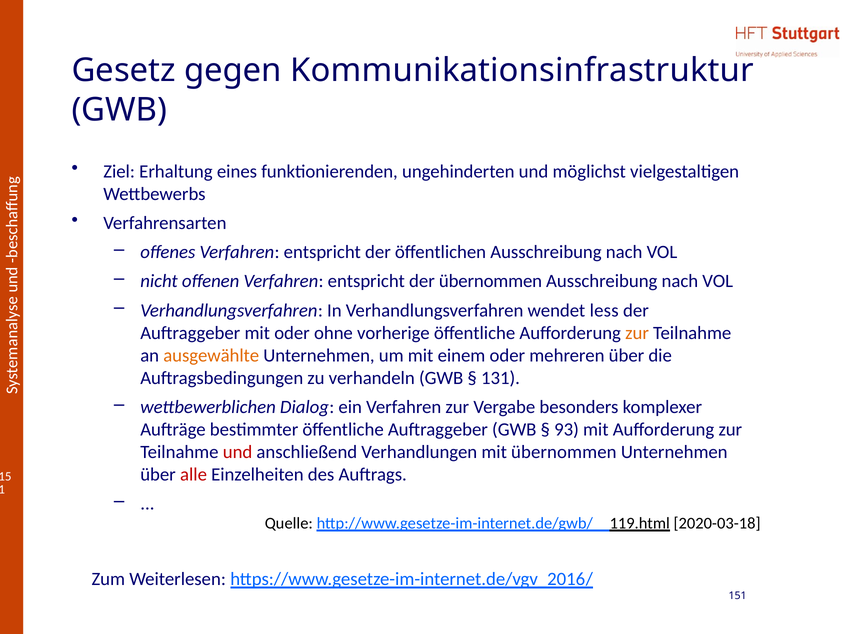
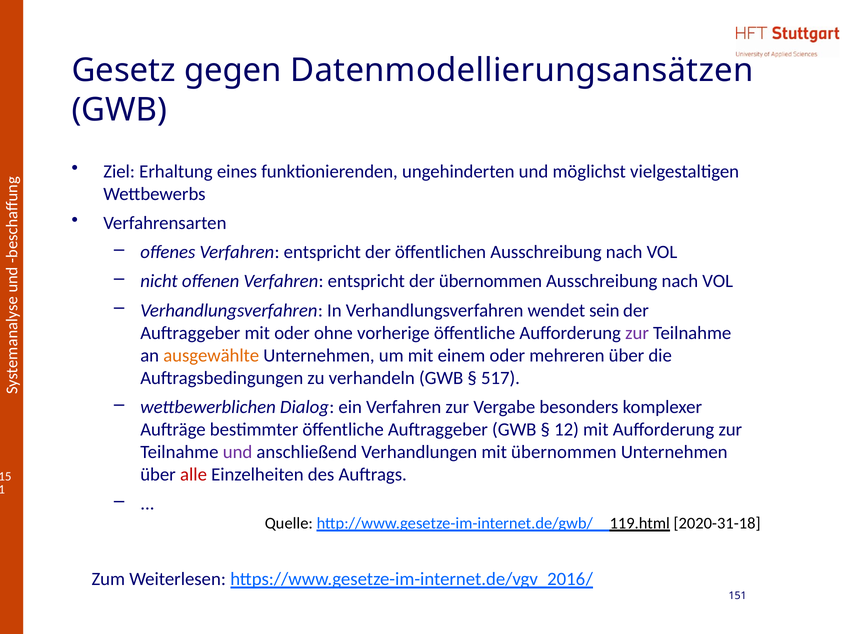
Kommunikationsinfrastruktur: Kommunikationsinfrastruktur -> Datenmodellierungsansätzen (522, 71)
less: less -> sein (604, 311)
zur colour: orange -> purple (637, 333)
131: 131 -> 517 (500, 378)
93: 93 -> 12 (567, 430)
und colour: red -> purple (238, 452)
2020-03-18: 2020-03-18 -> 2020-31-18 (717, 524)
